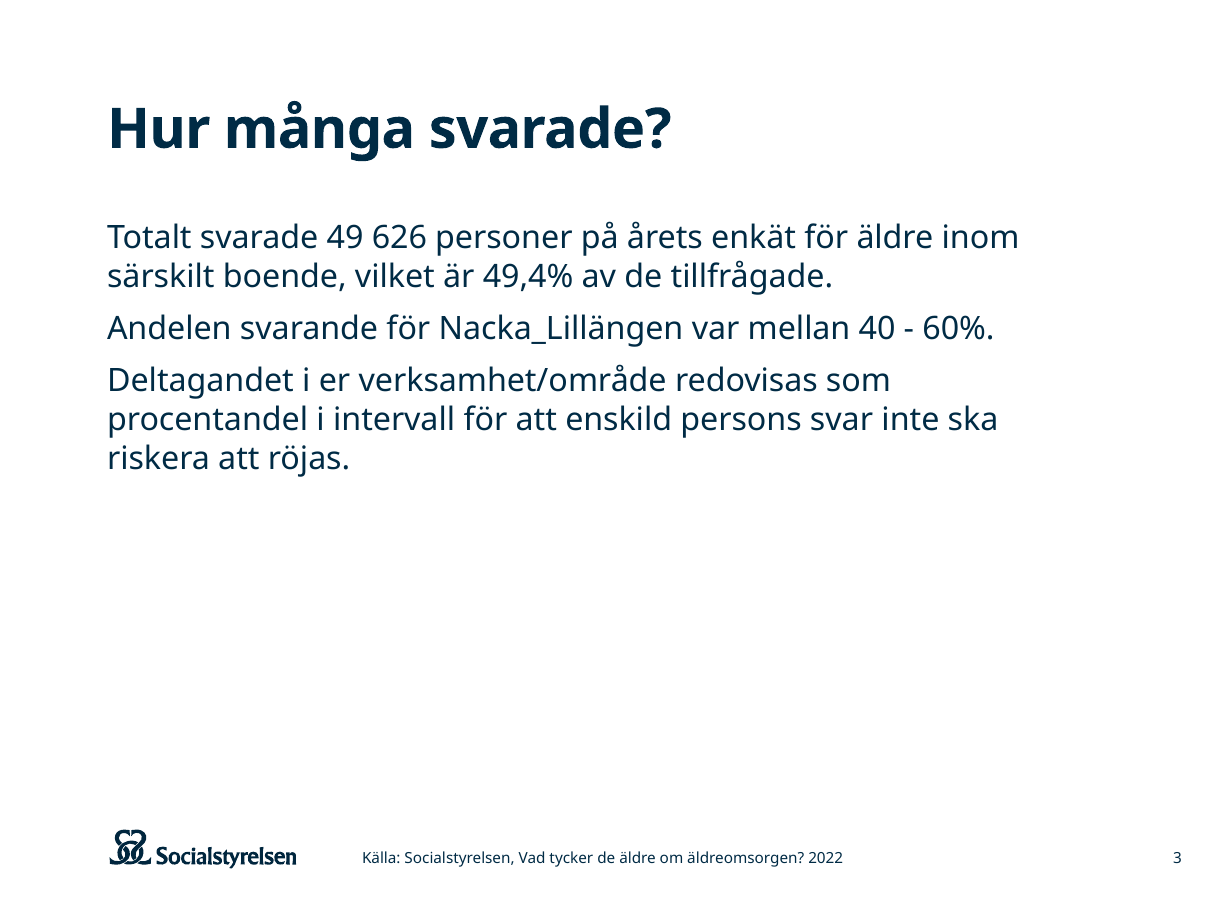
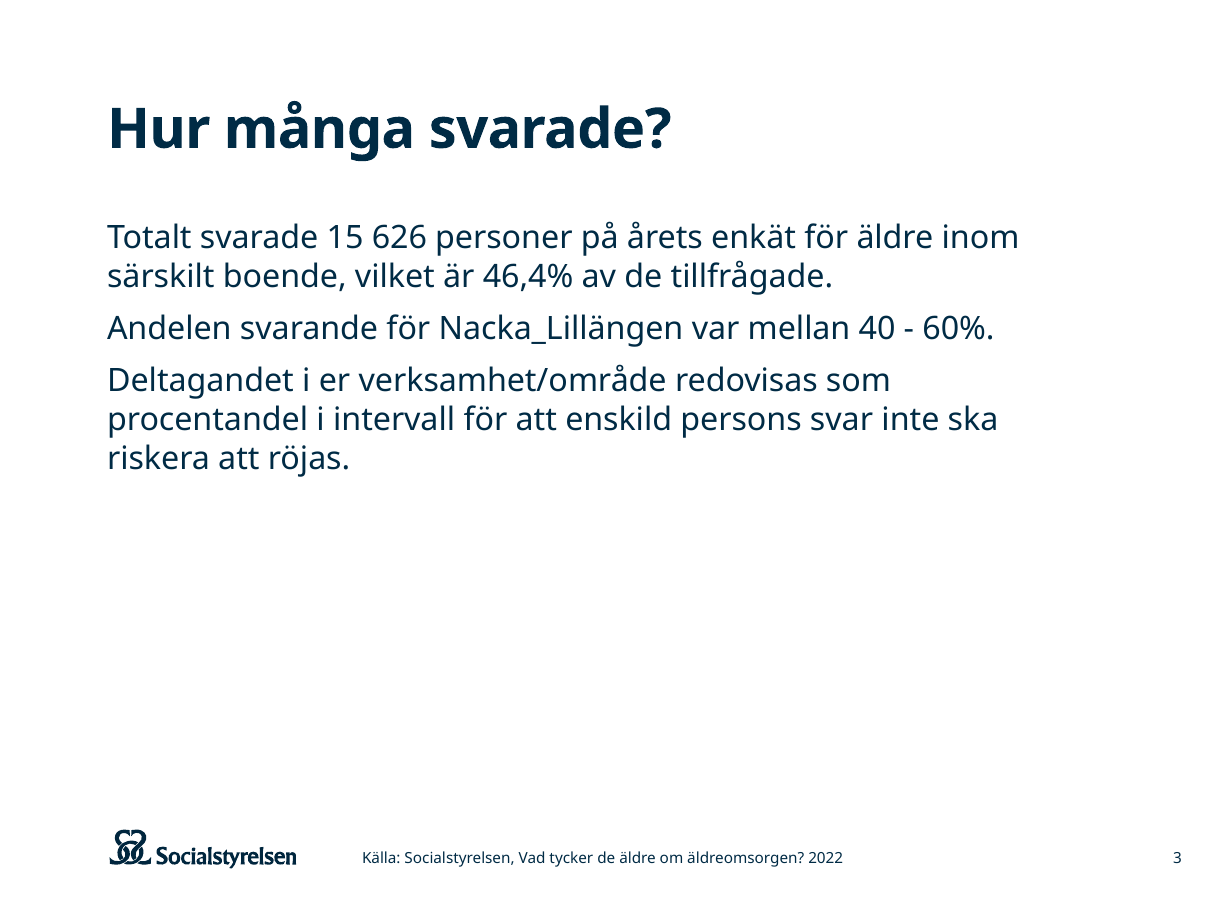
49: 49 -> 15 (345, 238)
49,4%: 49,4% -> 46,4% (528, 277)
